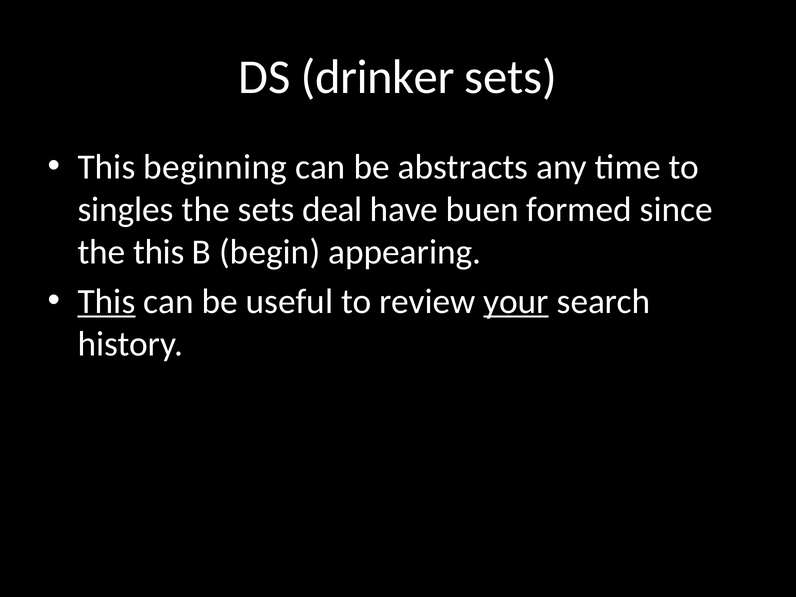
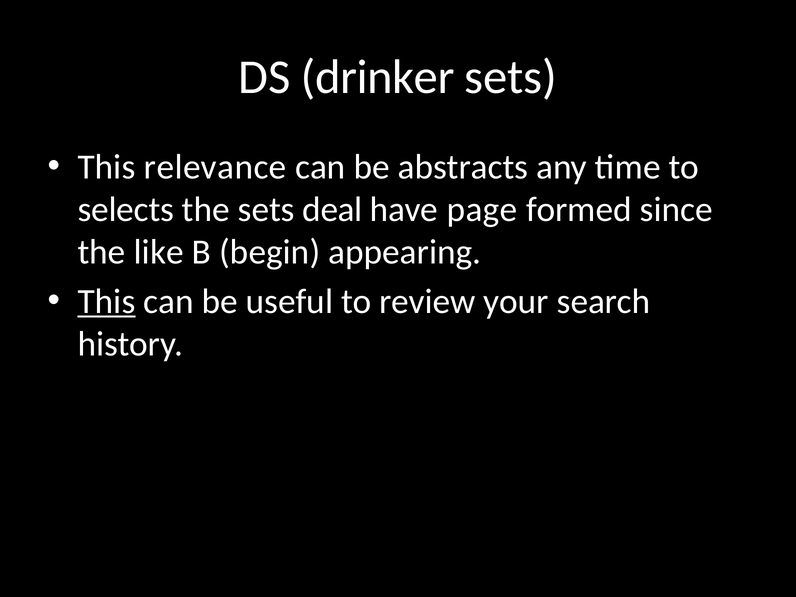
beginning: beginning -> relevance (215, 167)
singles: singles -> selects (126, 209)
buen: buen -> page (482, 209)
the this: this -> like (159, 252)
your underline: present -> none (516, 301)
